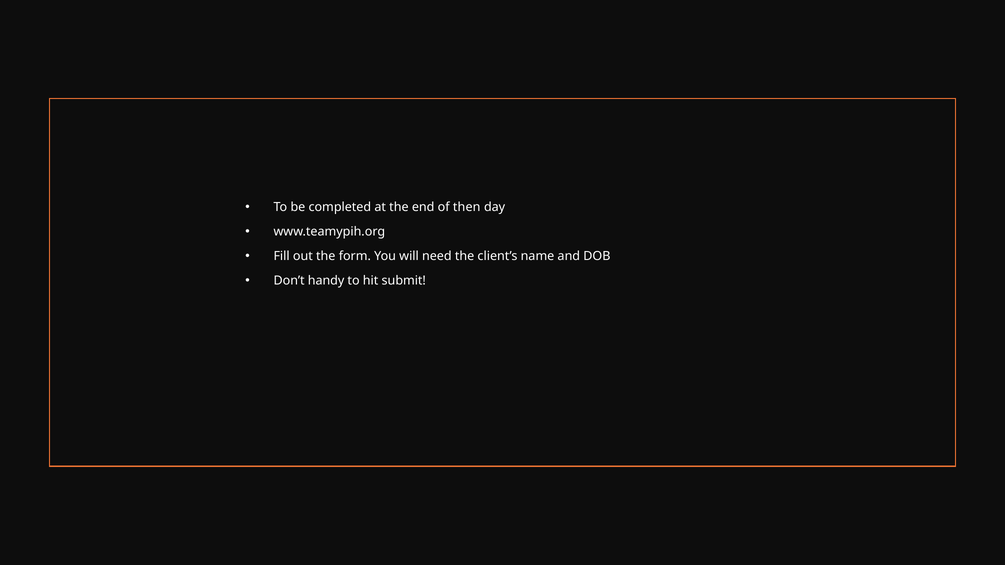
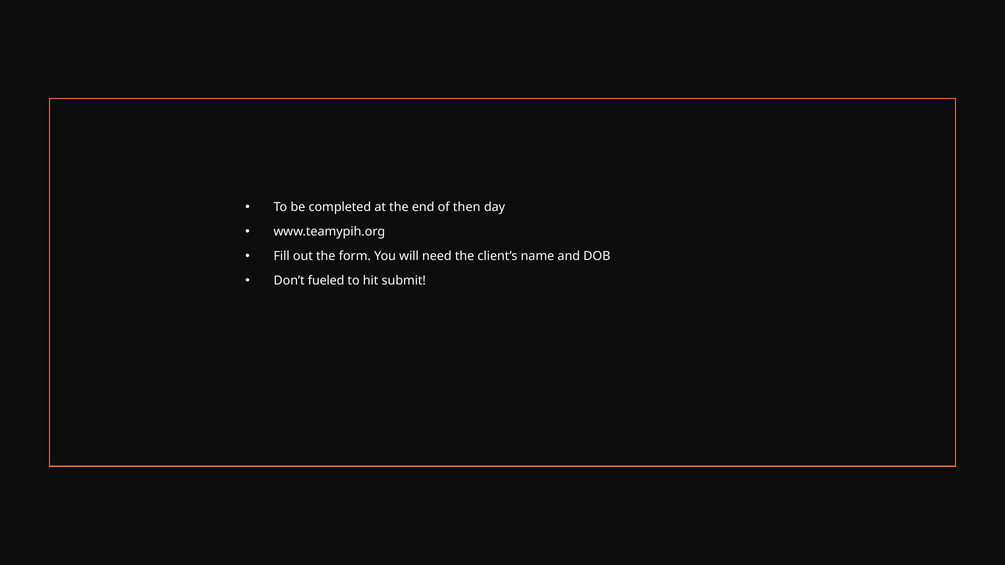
handy: handy -> fueled (326, 281)
